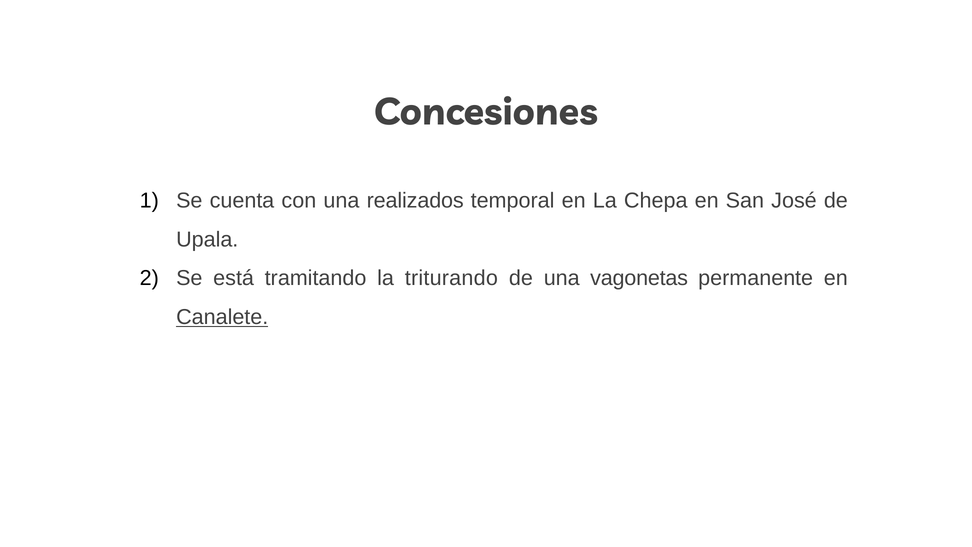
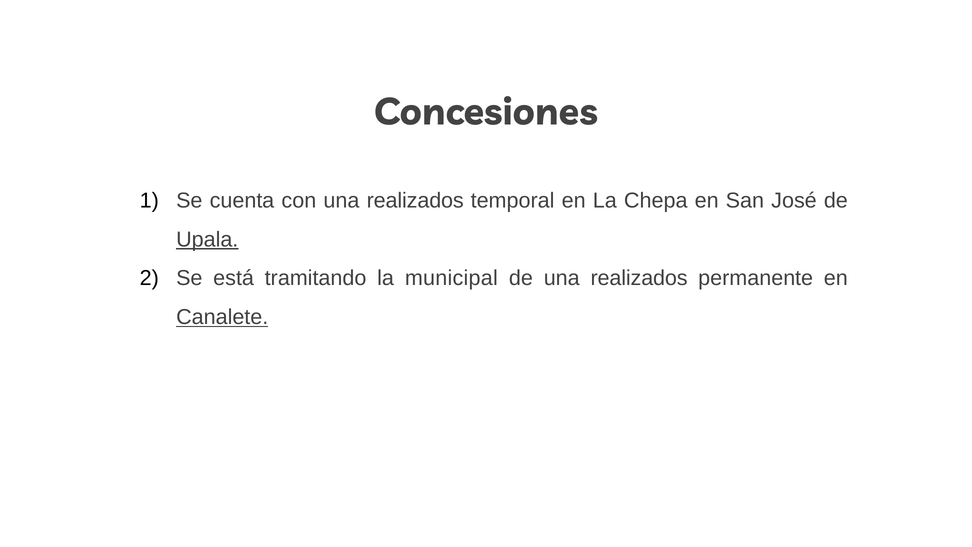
Upala underline: none -> present (207, 239)
triturando: triturando -> municipal (451, 278)
de una vagonetas: vagonetas -> realizados (639, 278)
